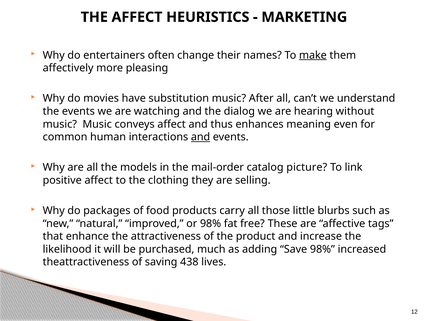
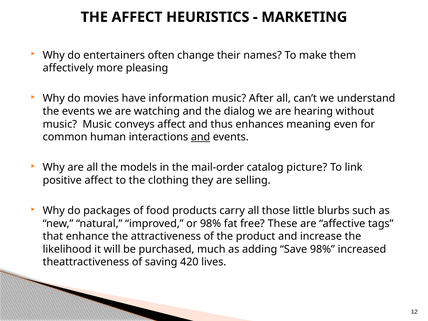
make underline: present -> none (313, 55)
substitution: substitution -> information (179, 98)
438: 438 -> 420 (189, 262)
